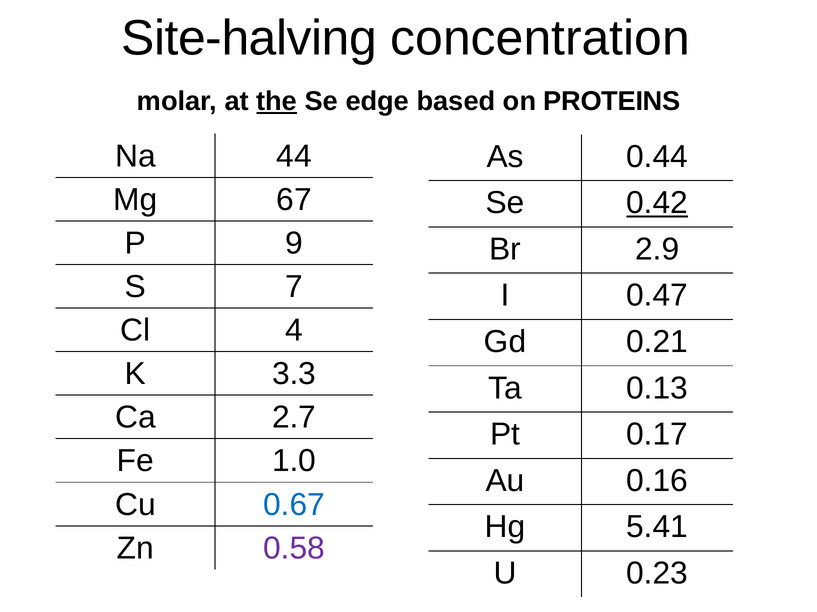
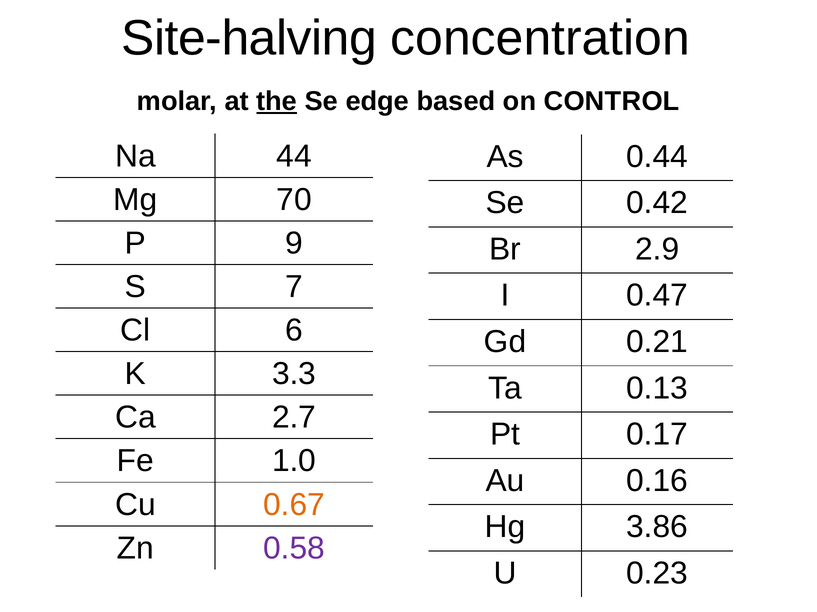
PROTEINS: PROTEINS -> CONTROL (612, 101)
67: 67 -> 70 (294, 200)
0.42 underline: present -> none (657, 203)
4: 4 -> 6 (294, 331)
0.67 colour: blue -> orange (294, 505)
5.41: 5.41 -> 3.86 (657, 528)
